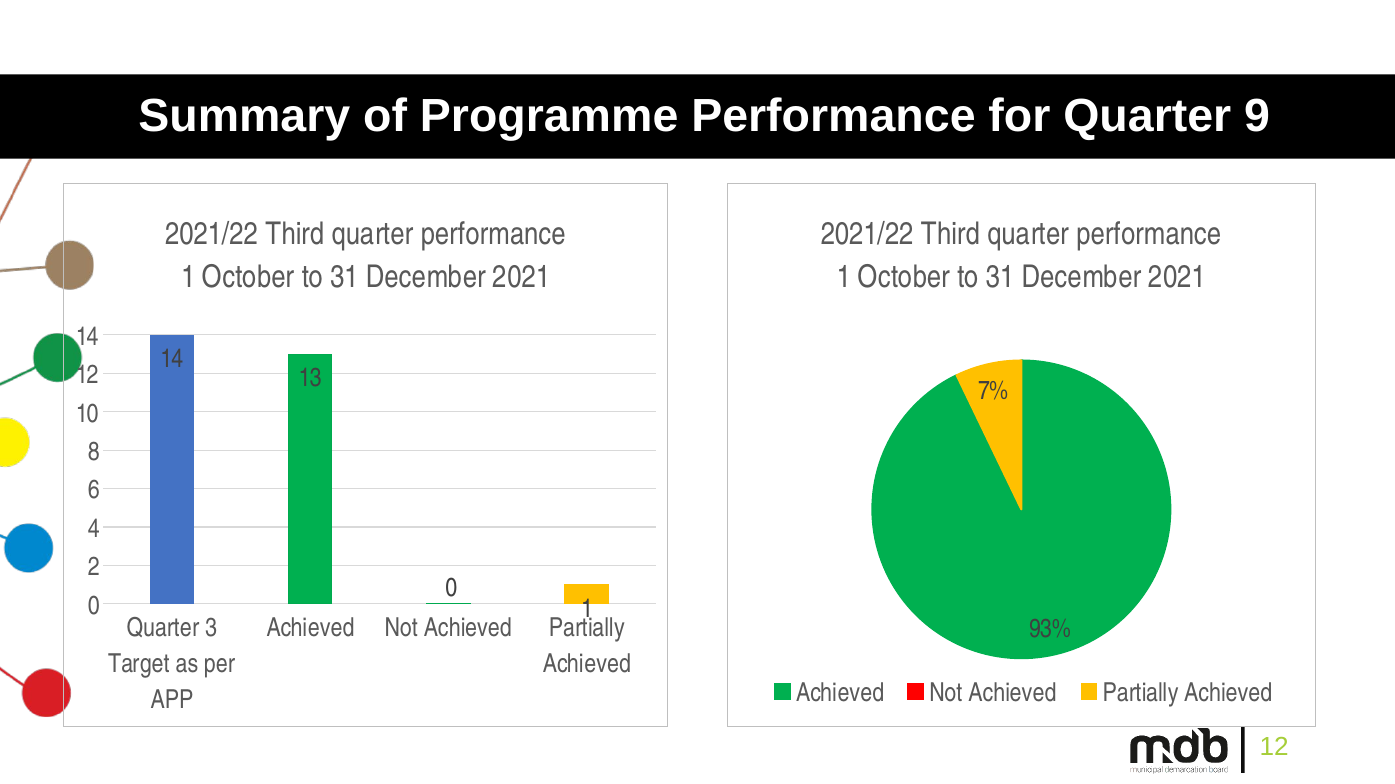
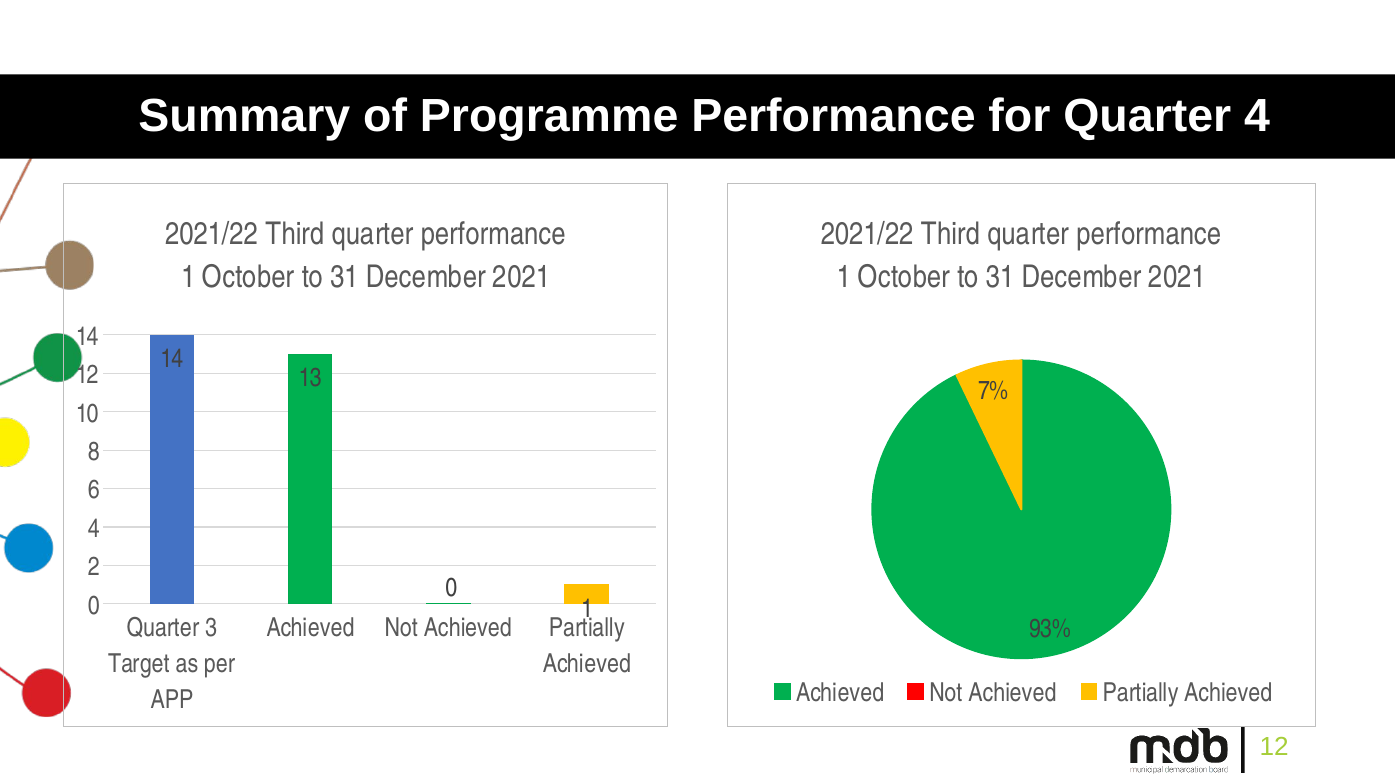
Quarter 9: 9 -> 4 (1257, 116)
